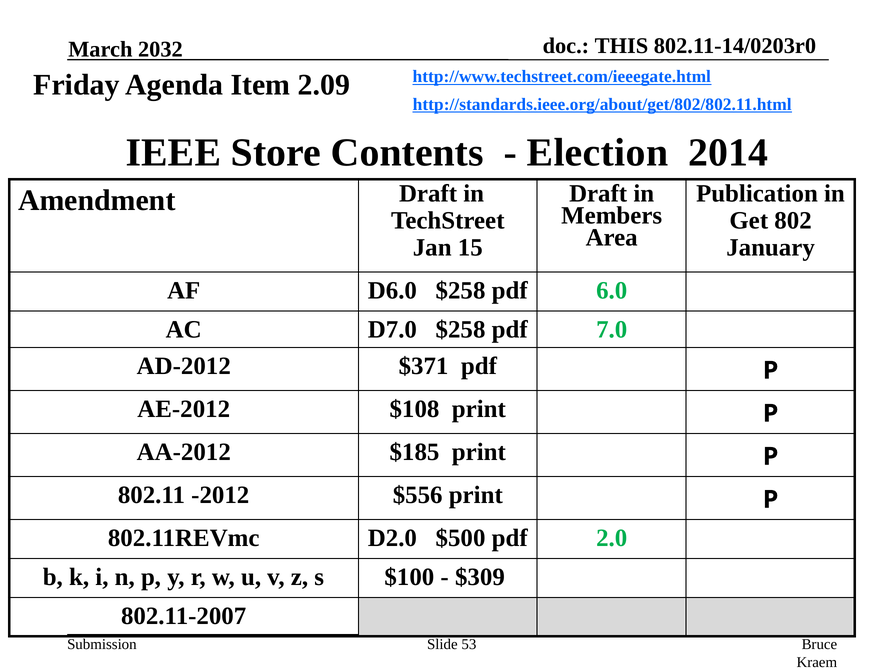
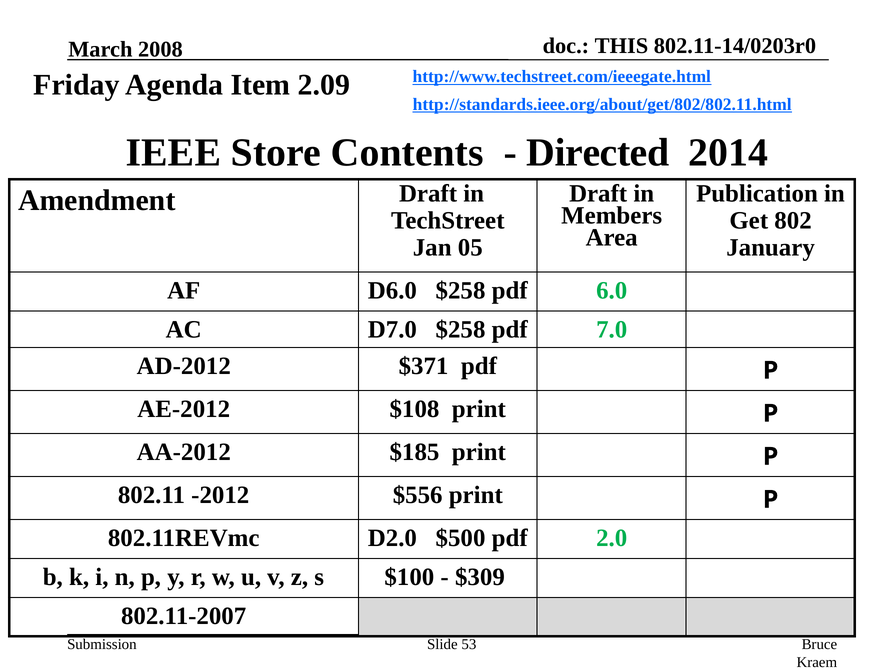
2032: 2032 -> 2008 (160, 49)
Election: Election -> Directed (598, 153)
15: 15 -> 05 (470, 247)
